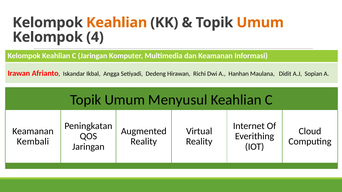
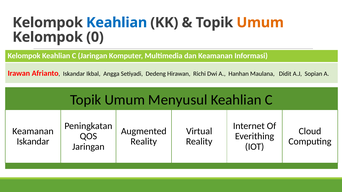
Keahlian colour: orange -> blue (117, 23)
4: 4 -> 0 (95, 37)
Kembali: Kembali -> Iskandar (33, 142)
